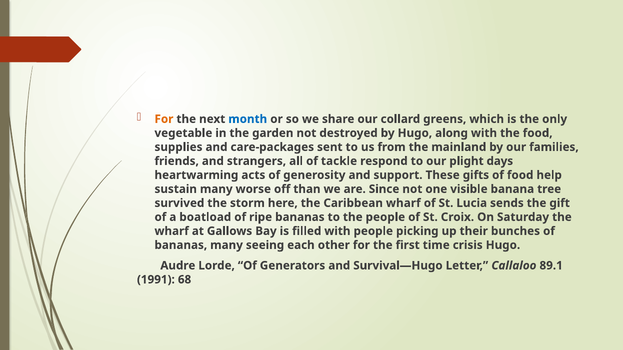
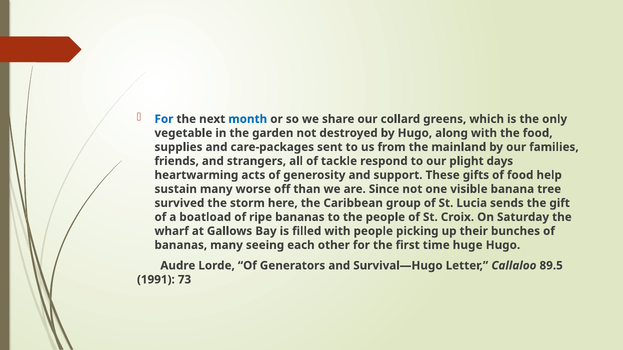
For colour: orange -> blue (164, 119)
Caribbean wharf: wharf -> group (403, 203)
crisis: crisis -> huge (468, 245)
89.1: 89.1 -> 89.5 (551, 266)
68: 68 -> 73 (185, 280)
